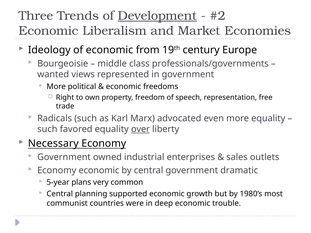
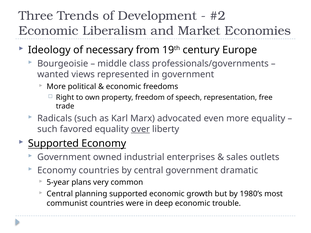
Development underline: present -> none (157, 16)
of economic: economic -> necessary (110, 50)
Necessary: Necessary -> Supported (53, 144)
Economy economic: economic -> countries (99, 170)
